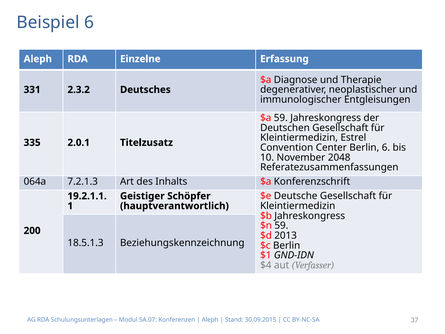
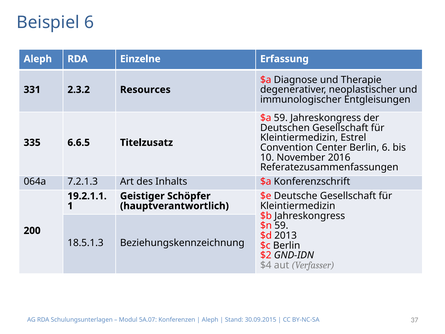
Deutsches: Deutsches -> Resources (145, 90)
2.0.1: 2.0.1 -> 6.6.5 (79, 143)
2048: 2048 -> 2016 (339, 157)
$1: $1 -> $2 (266, 255)
